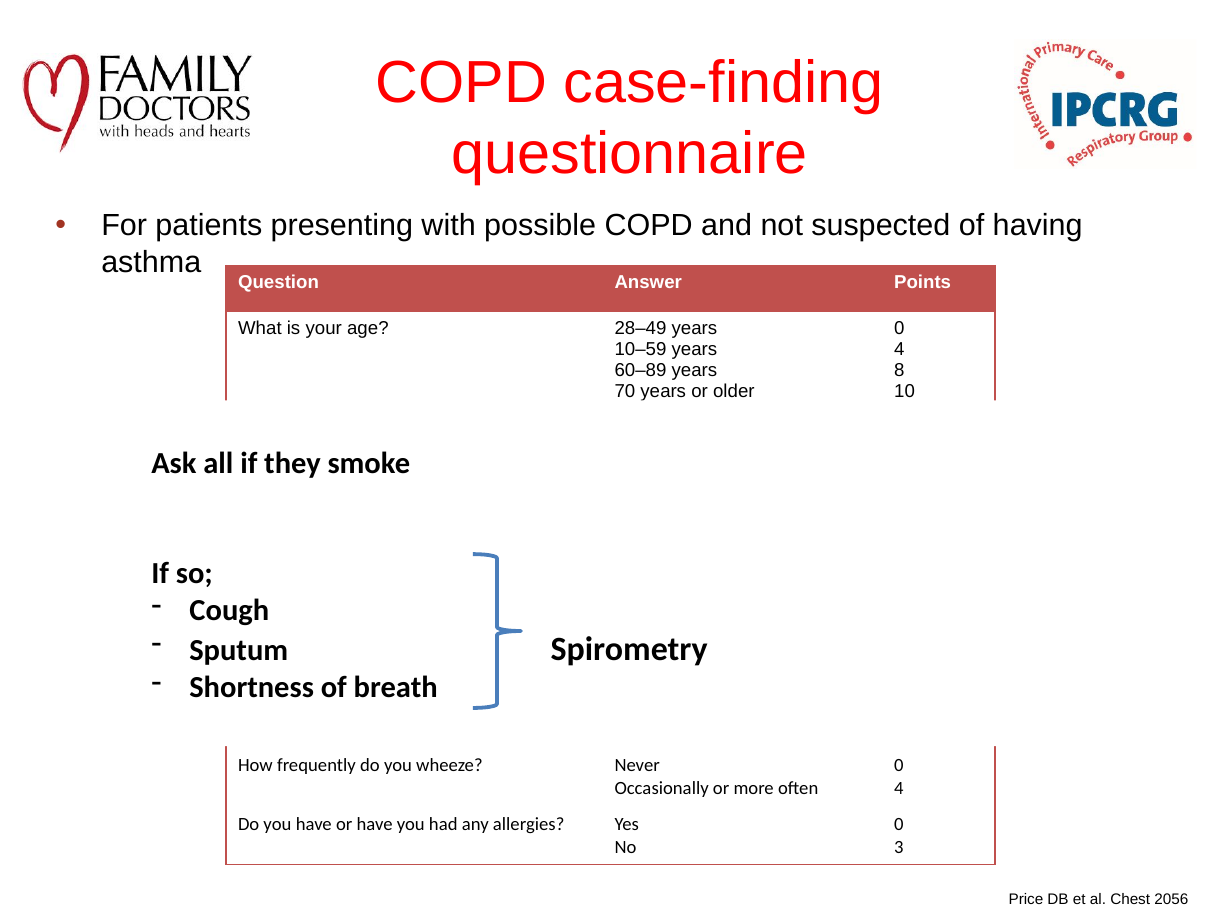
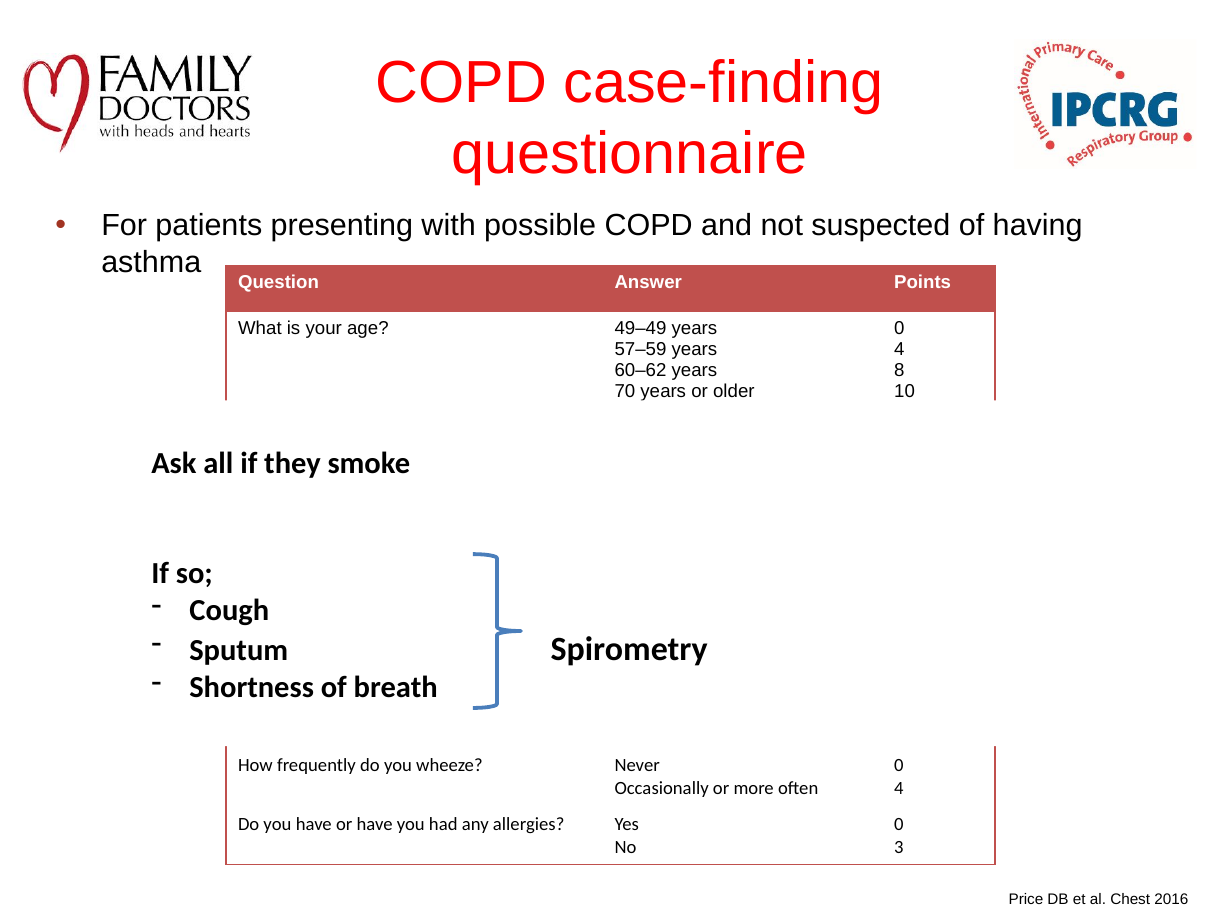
28–49: 28–49 -> 49–49 (640, 329)
10–59: 10–59 -> 57–59 (640, 349)
60–89: 60–89 -> 60–62 (640, 370)
2056: 2056 -> 2016 (1171, 900)
